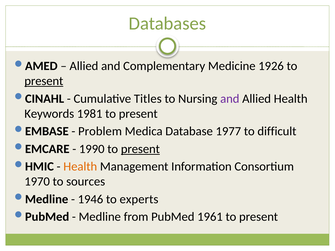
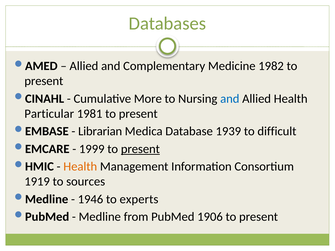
1926: 1926 -> 1982 (271, 66)
present underline: present -> none (44, 81)
Titles: Titles -> More (148, 99)
and colour: purple -> blue (230, 99)
Keywords: Keywords -> Particular (49, 114)
Problem: Problem -> Librarian (100, 131)
1977: 1977 -> 1939 (228, 131)
1990: 1990 -> 1999 (92, 149)
1970: 1970 -> 1919 (37, 182)
1961: 1961 -> 1906 (210, 217)
